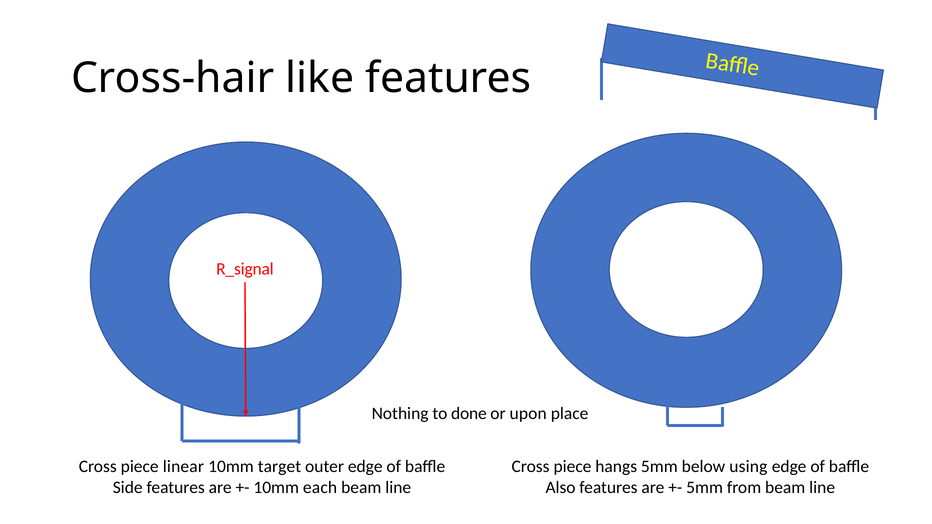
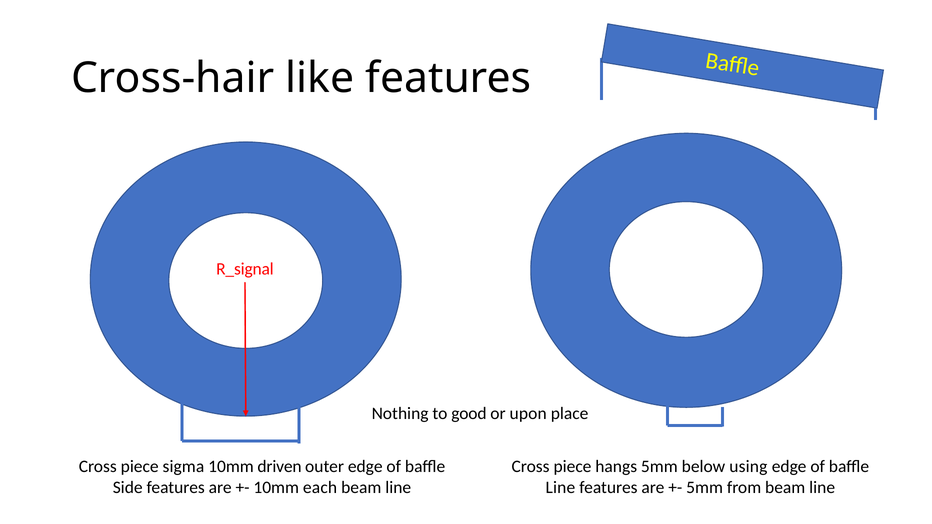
done: done -> good (469, 414)
linear: linear -> sigma (183, 467)
target: target -> driven (280, 467)
Also: Also -> Line (560, 488)
